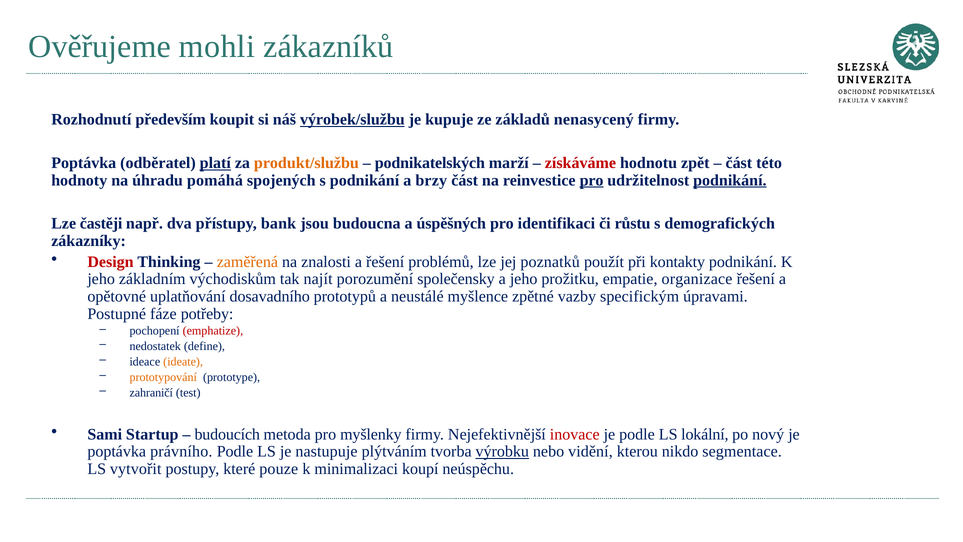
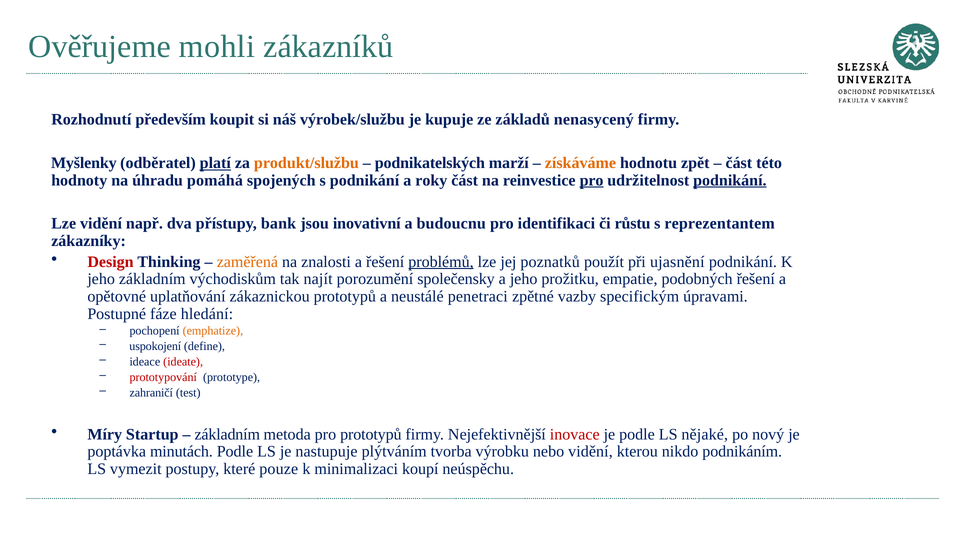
výrobek/službu underline: present -> none (352, 120)
Poptávka: Poptávka -> Myšlenky (84, 163)
získáváme colour: red -> orange (580, 163)
brzy: brzy -> roky (431, 180)
Lze častěji: častěji -> vidění (101, 224)
budoucna: budoucna -> inovativní (367, 224)
úspěšných: úspěšných -> budoucnu (451, 224)
demografických: demografických -> reprezentantem (720, 224)
problémů underline: none -> present (441, 262)
kontakty: kontakty -> ujasnění (677, 262)
organizace: organizace -> podobných (697, 279)
dosavadního: dosavadního -> zákaznickou (270, 296)
myšlence: myšlence -> penetraci (478, 296)
potřeby: potřeby -> hledání (207, 314)
emphatize colour: red -> orange (213, 331)
nedostatek: nedostatek -> uspokojení (155, 346)
ideate colour: orange -> red (183, 361)
prototypování colour: orange -> red (163, 377)
Sami: Sami -> Míry (105, 434)
budoucích: budoucích -> základním (227, 434)
pro myšlenky: myšlenky -> prototypů (371, 434)
lokální: lokální -> nějaké (705, 434)
právního: právního -> minutách (181, 451)
výrobku underline: present -> none (502, 451)
segmentace: segmentace -> podnikáním (742, 451)
vytvořit: vytvořit -> vymezit (136, 469)
